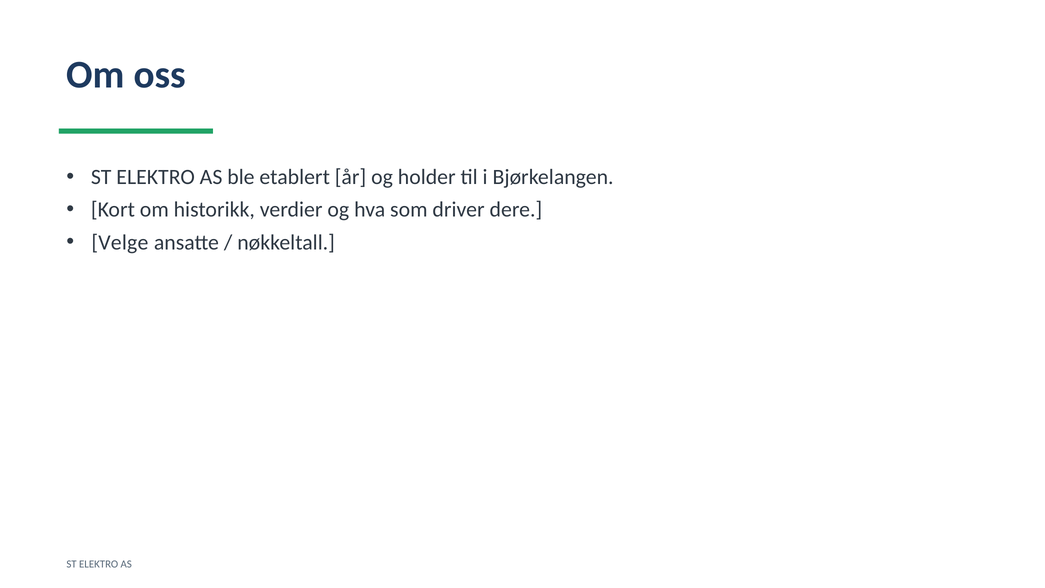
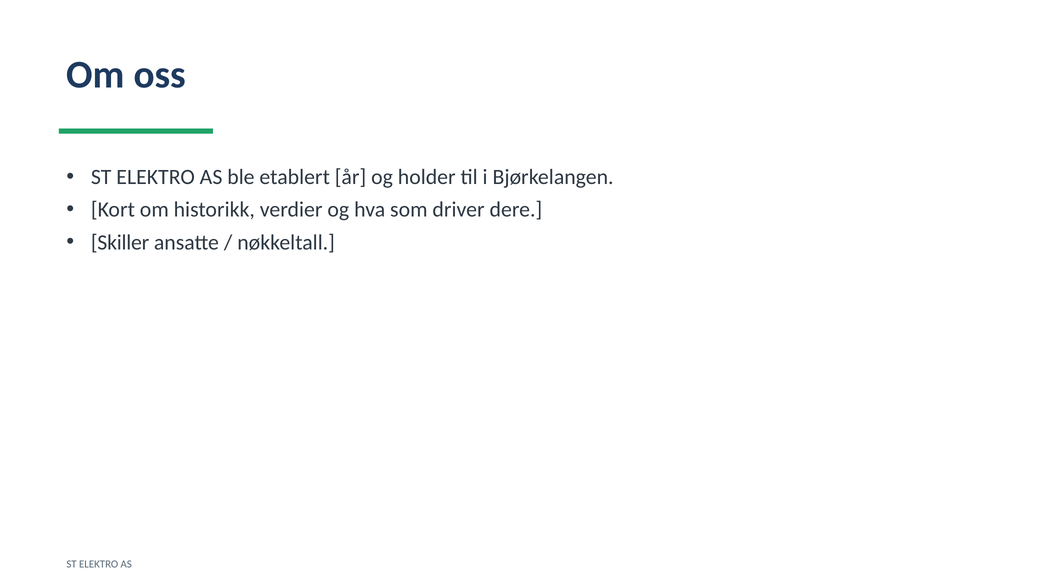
Velge: Velge -> Skiller (120, 242)
